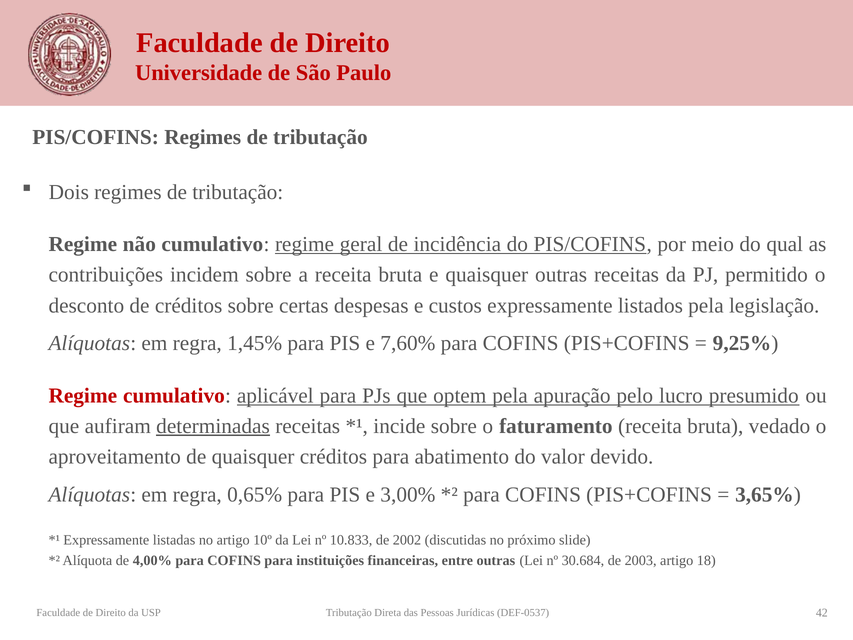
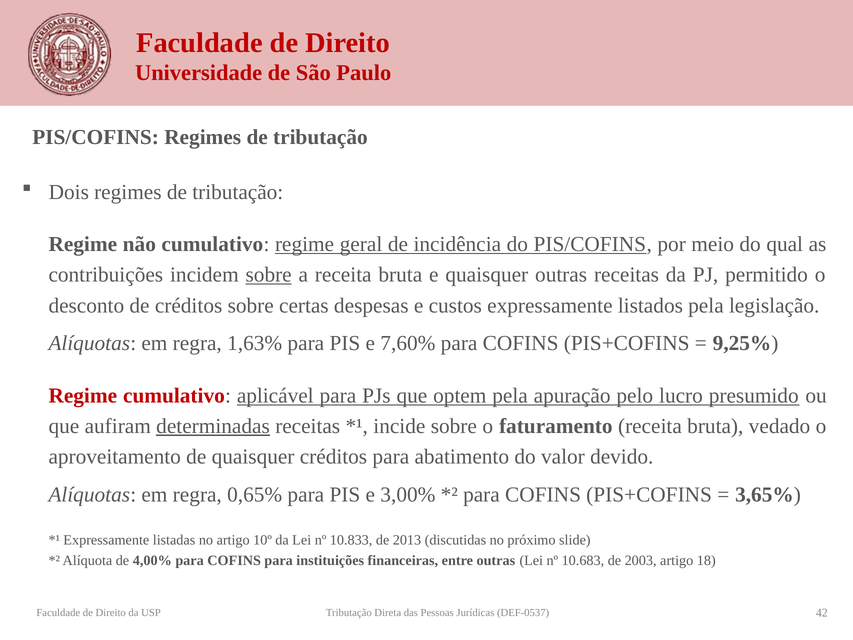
sobre underline: none -> present (269, 275)
1,45%: 1,45% -> 1,63% (255, 343)
2002: 2002 -> 2013 (407, 540)
30.684: 30.684 -> 10.683 (583, 561)
